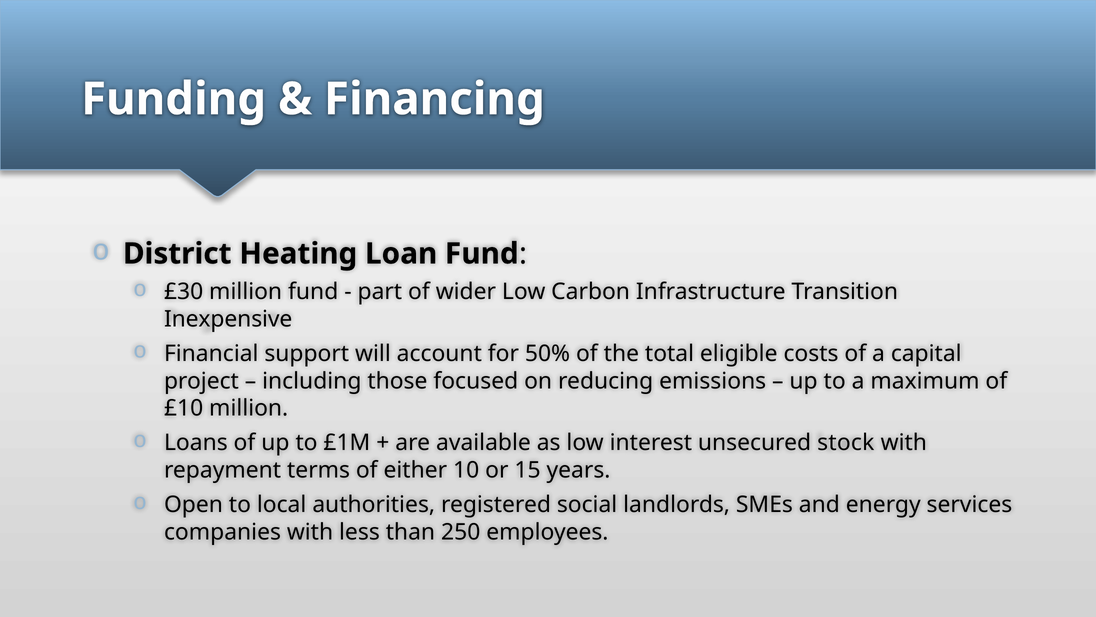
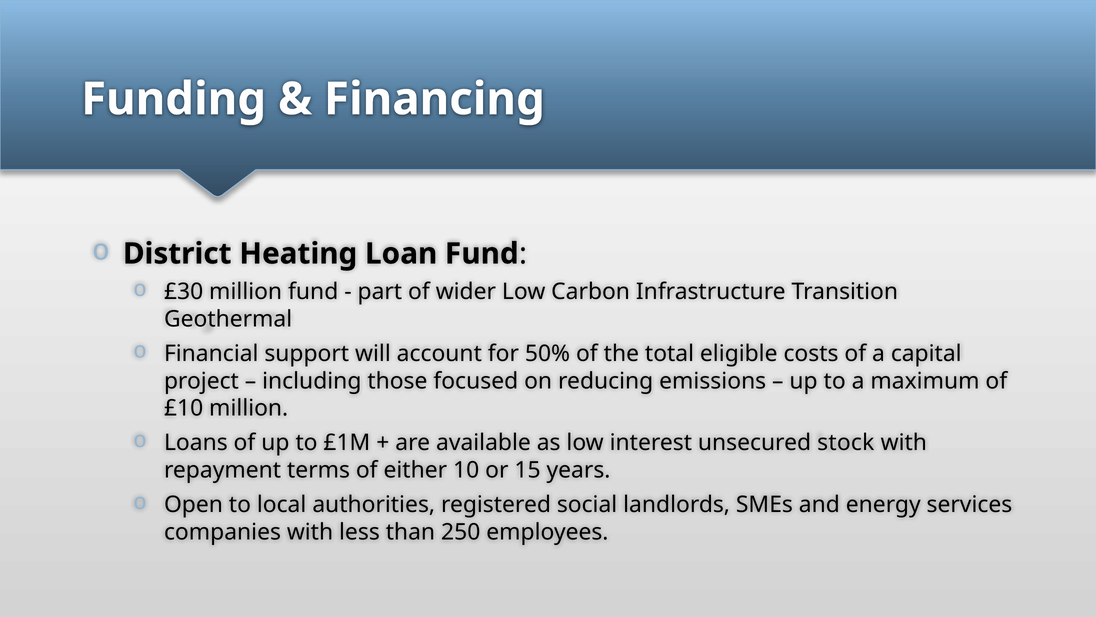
Inexpensive: Inexpensive -> Geothermal (228, 319)
